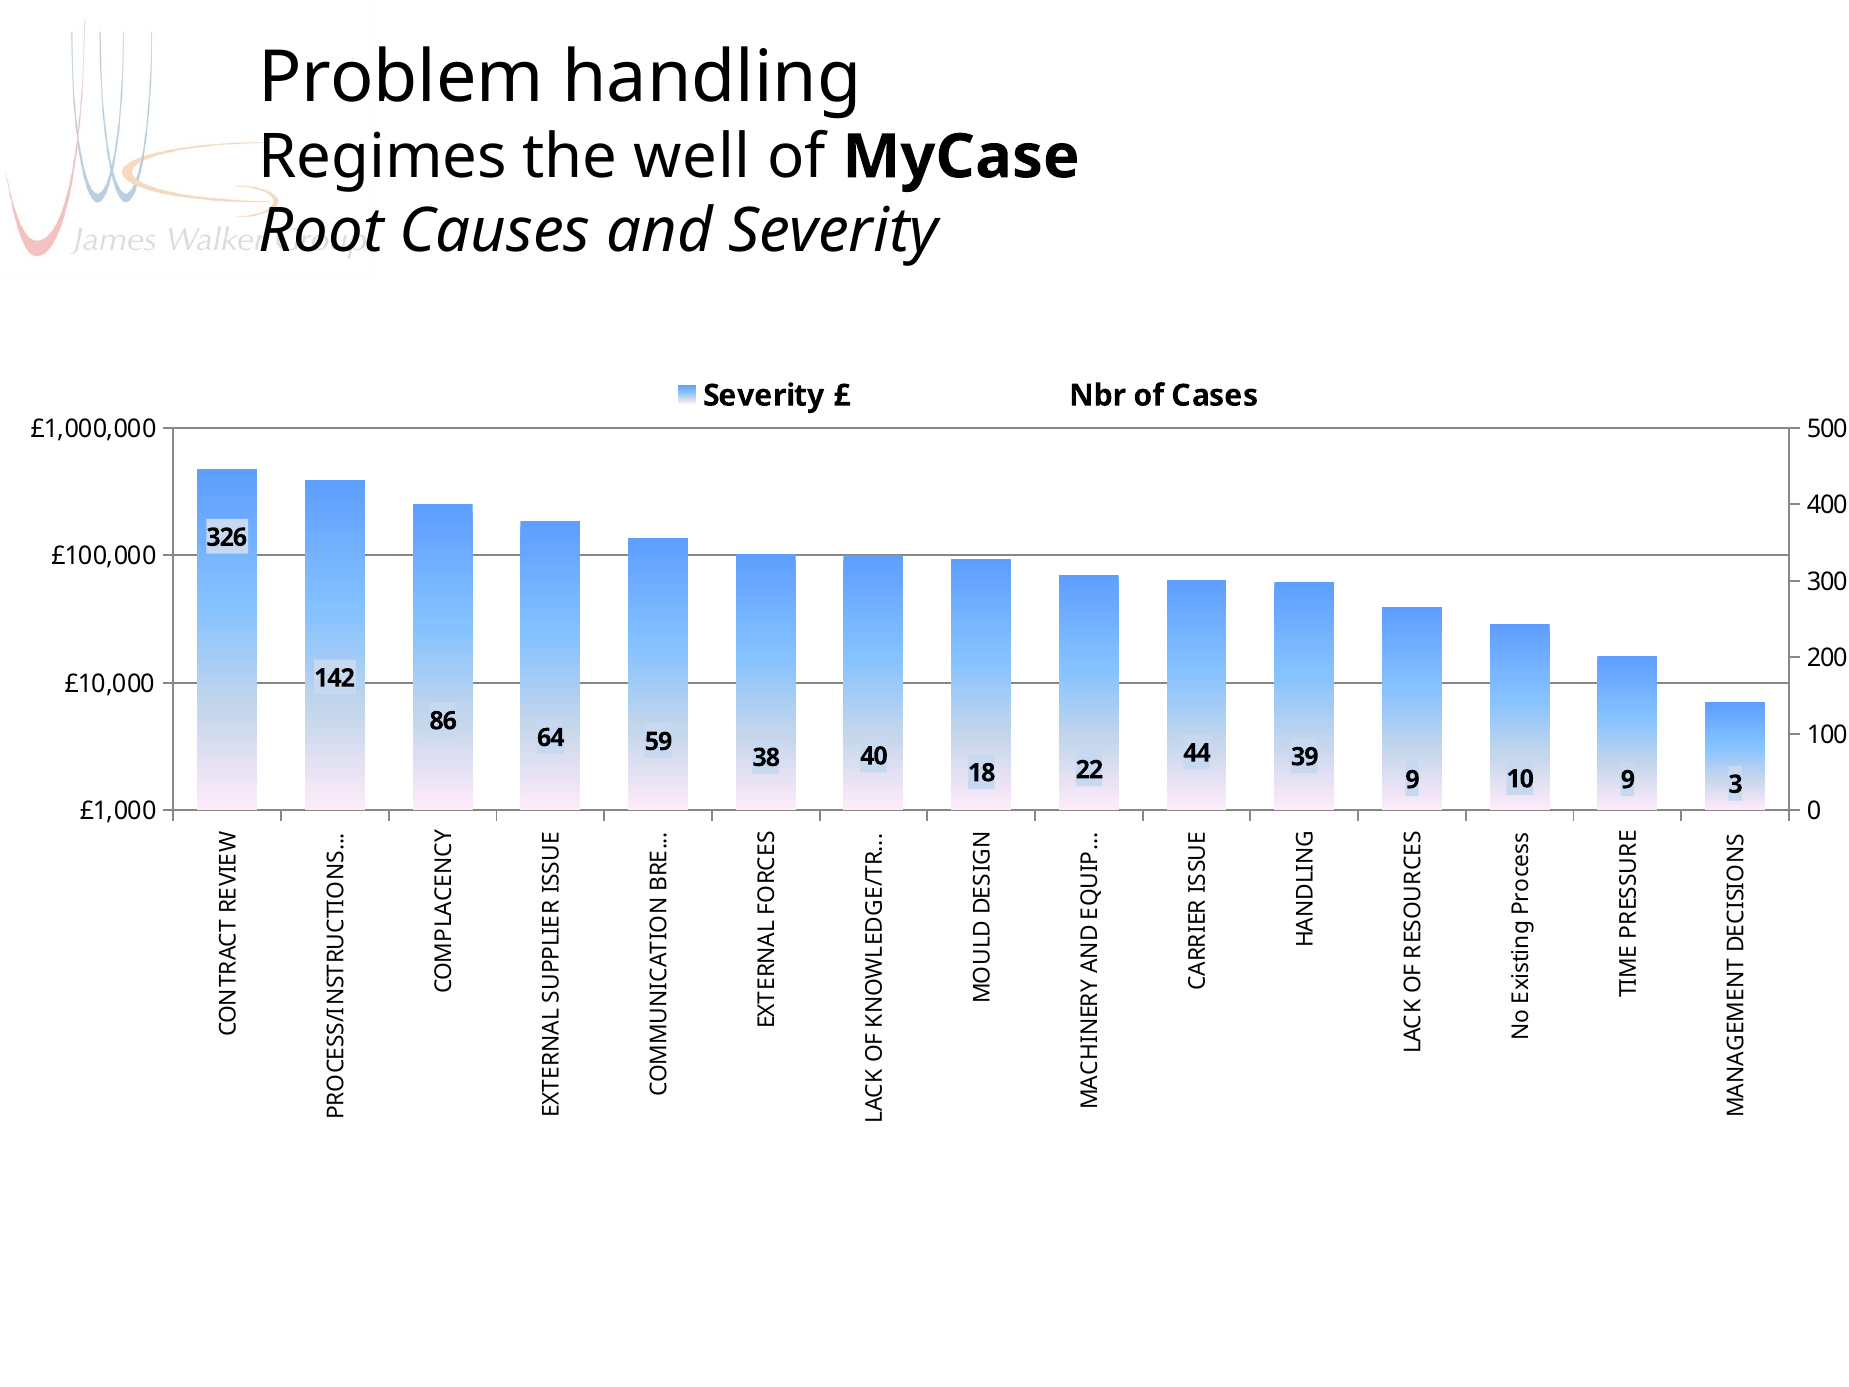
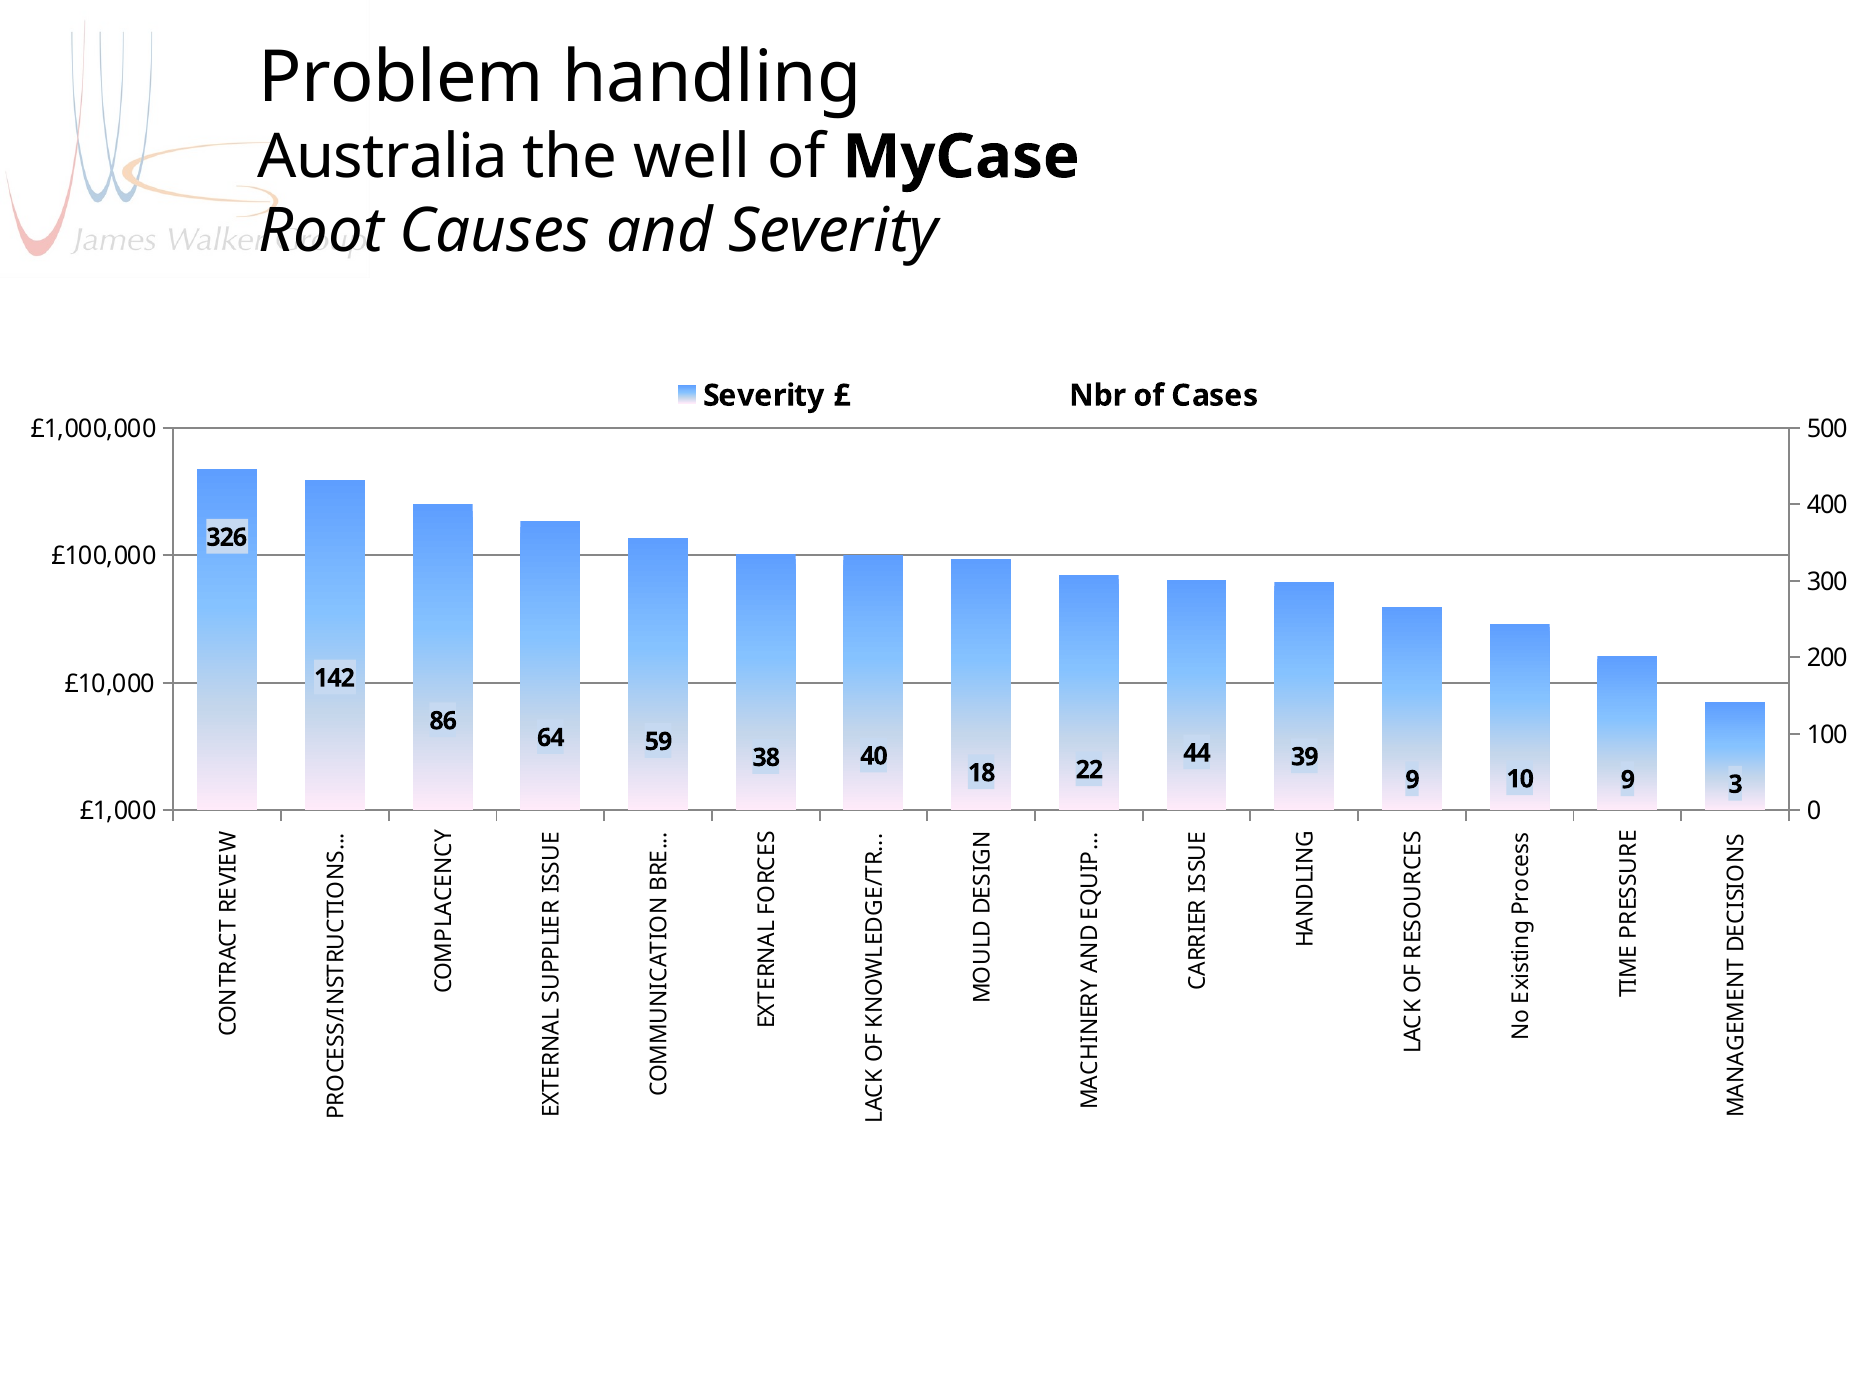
Regimes: Regimes -> Australia (383, 157)
